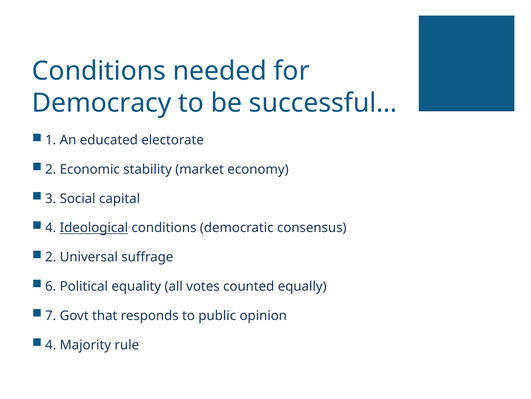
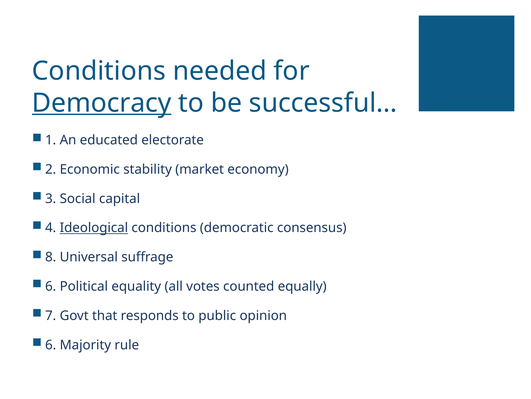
Democracy underline: none -> present (102, 103)
2: 2 -> 8 (51, 257)
4: 4 -> 6 (51, 344)
